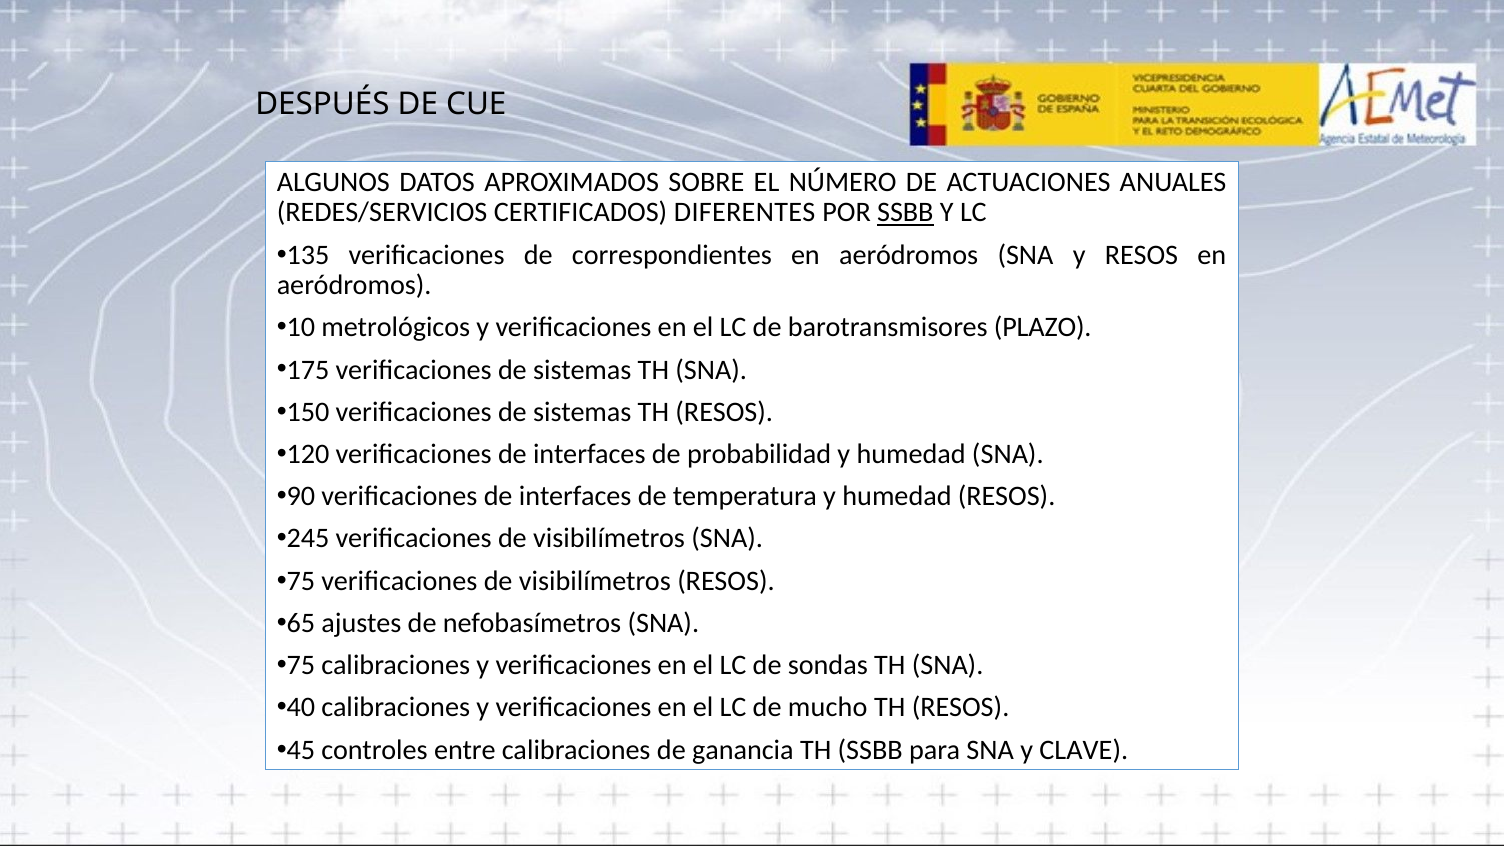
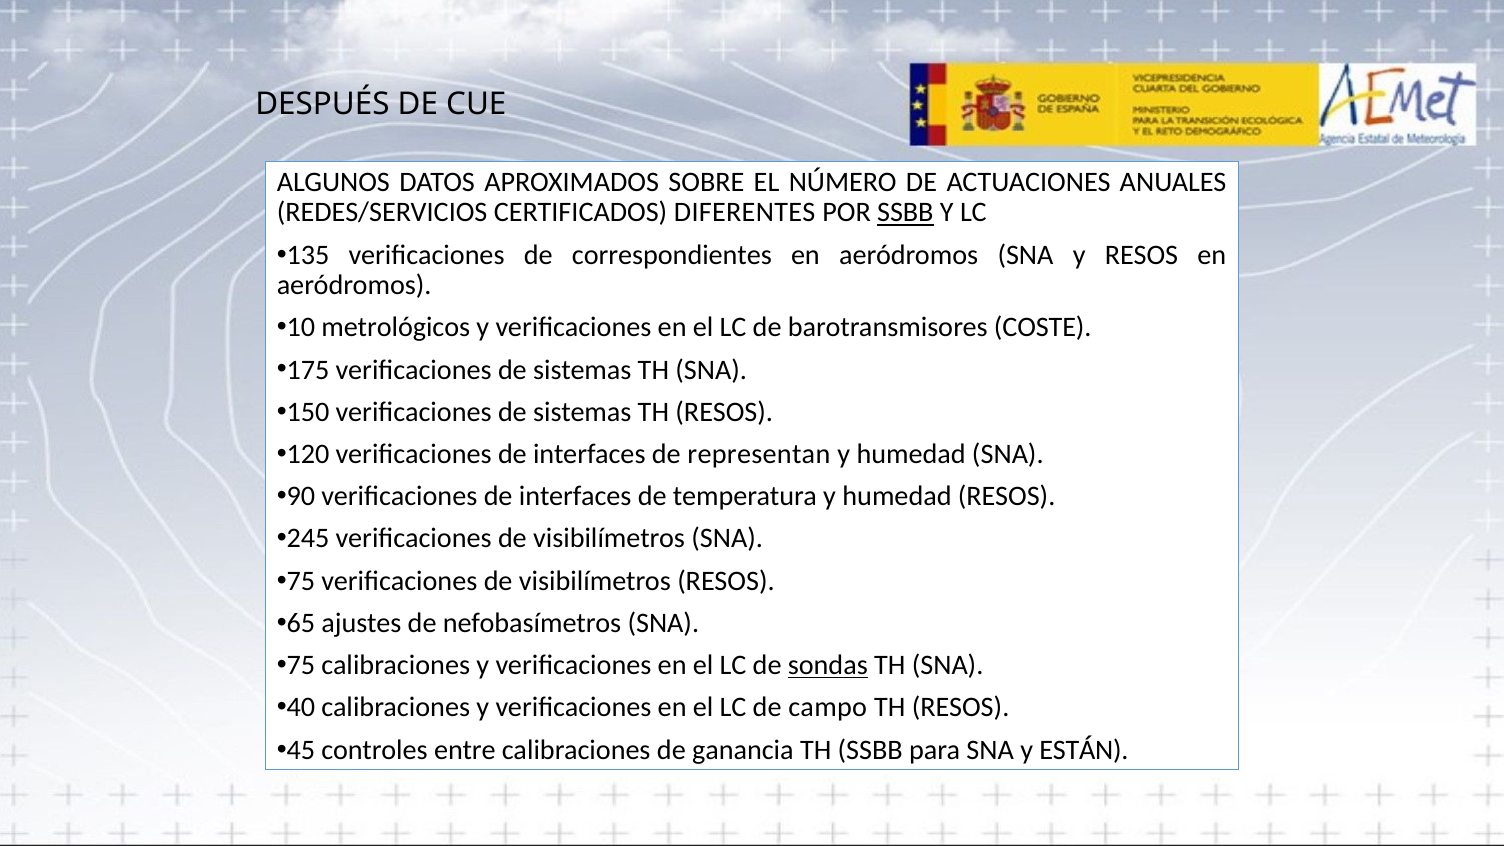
PLAZO: PLAZO -> COSTE (1043, 327)
probabilidad: probabilidad -> representan (759, 454)
sondas underline: none -> present (828, 665)
mucho: mucho -> campo (828, 708)
CLAVE: CLAVE -> ESTÁN (1084, 750)
